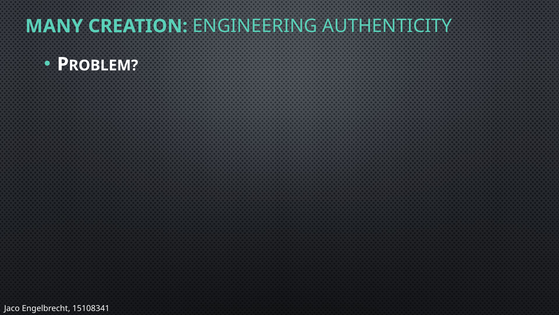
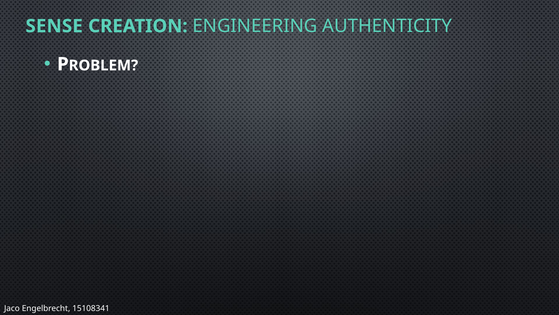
MANY: MANY -> SENSE (54, 26)
